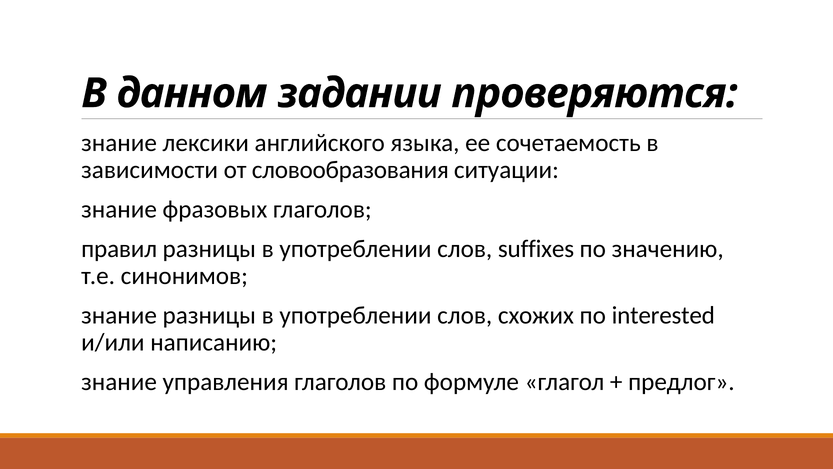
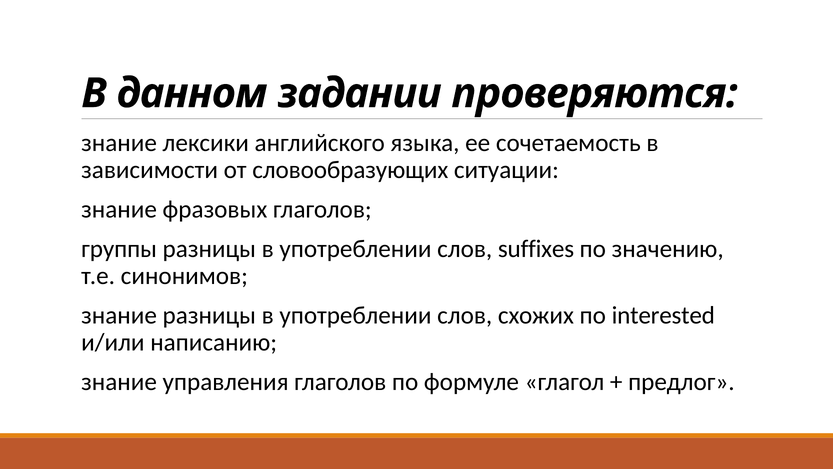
словообразования: словообразования -> словообразующих (350, 170)
правил: правил -> группы (119, 249)
